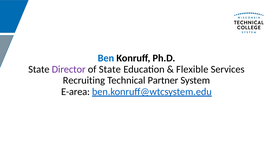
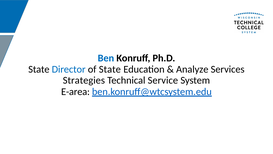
Director colour: purple -> blue (69, 69)
Flexible: Flexible -> Analyze (192, 69)
Recruiting: Recruiting -> Strategies (84, 80)
Partner: Partner -> Service (163, 80)
